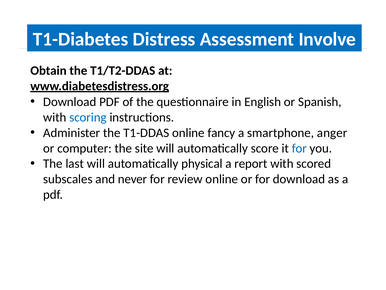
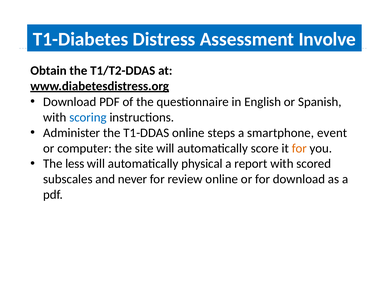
fancy: fancy -> steps (221, 133)
anger: anger -> event (332, 133)
for colour: blue -> orange (299, 148)
last: last -> less (75, 163)
